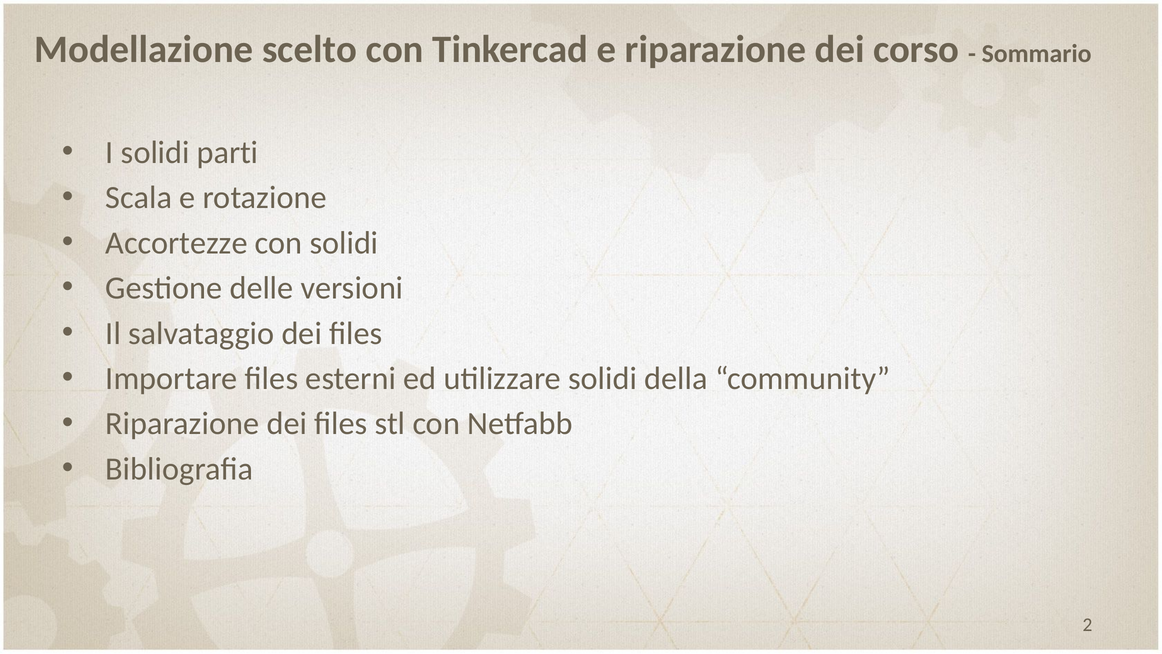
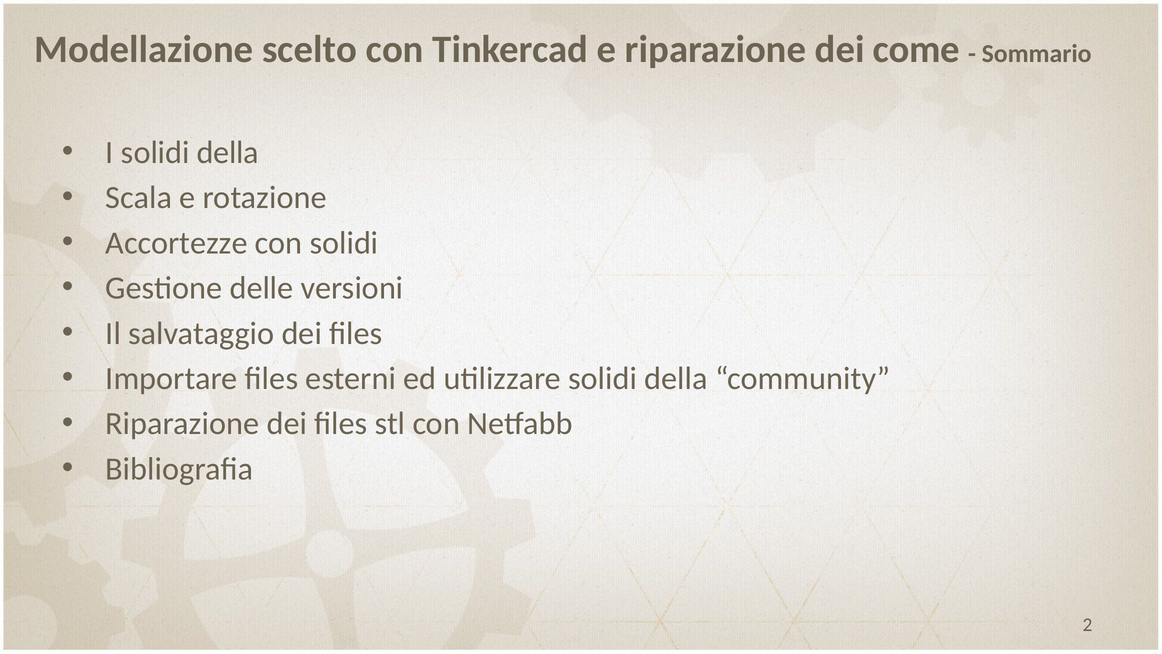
corso: corso -> come (916, 49)
I solidi parti: parti -> della (228, 152)
